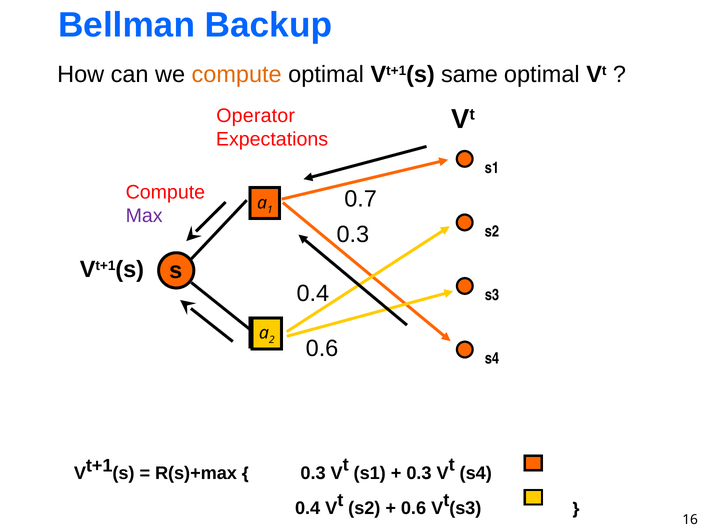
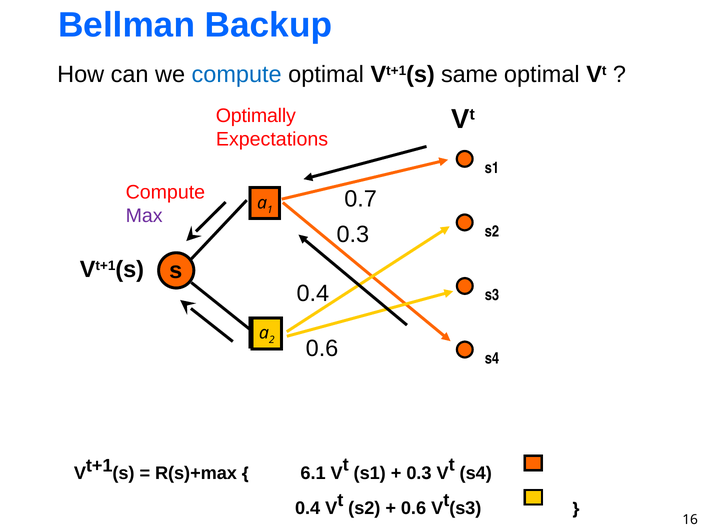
compute colour: orange -> blue (237, 75)
Operator: Operator -> Optimally (256, 116)
0.3: 0.3 -> 6.1 (313, 473)
